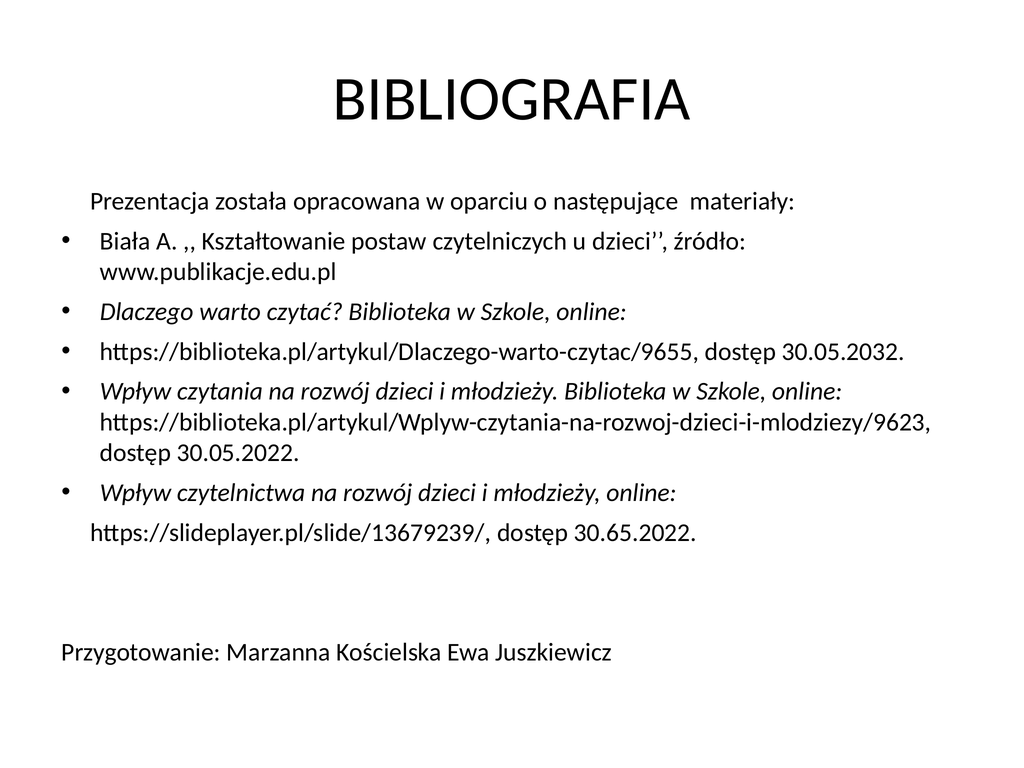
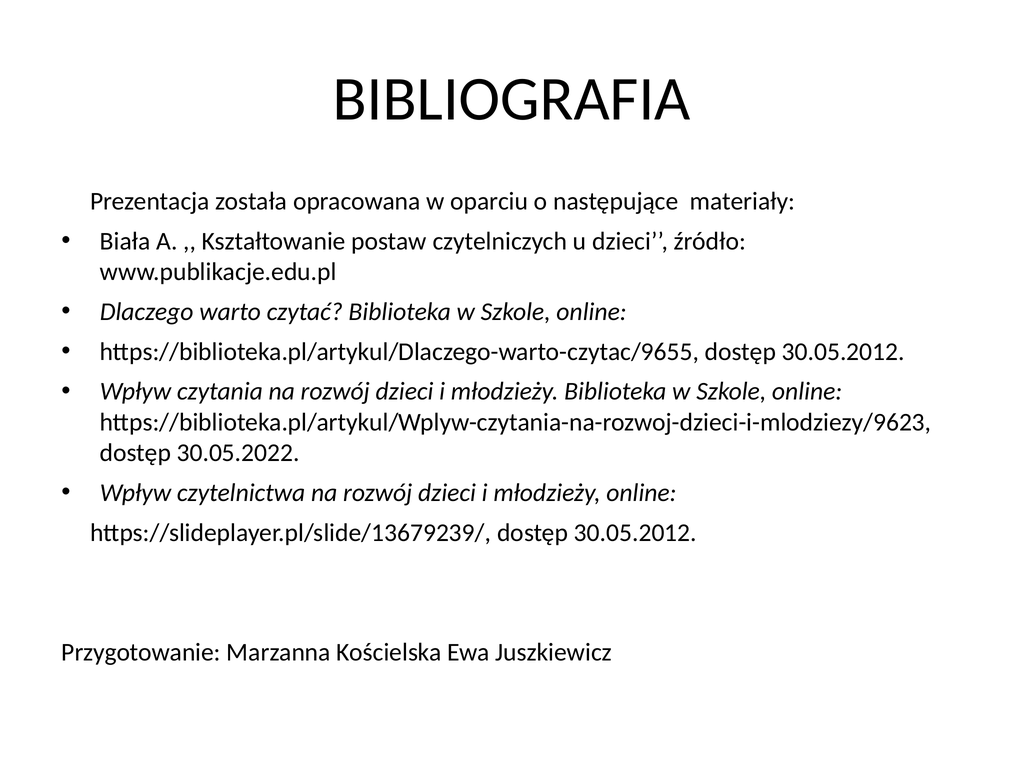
https://biblioteka.pl/artykul/Dlaczego-warto-czytac/9655 dostęp 30.05.2032: 30.05.2032 -> 30.05.2012 (843, 352)
https://slideplayer.pl/slide/13679239/ dostęp 30.65.2022: 30.65.2022 -> 30.05.2012 (635, 533)
